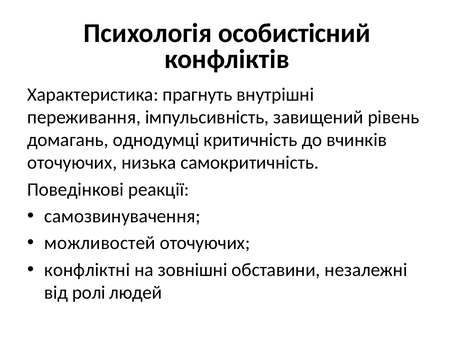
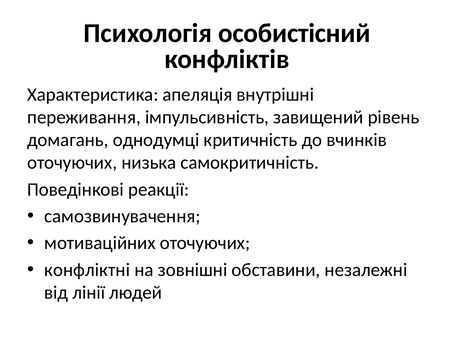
прагнуть: прагнуть -> апеляція (198, 94)
можливостей: можливостей -> мотиваційних (100, 243)
ролі: ролі -> лінії (89, 292)
